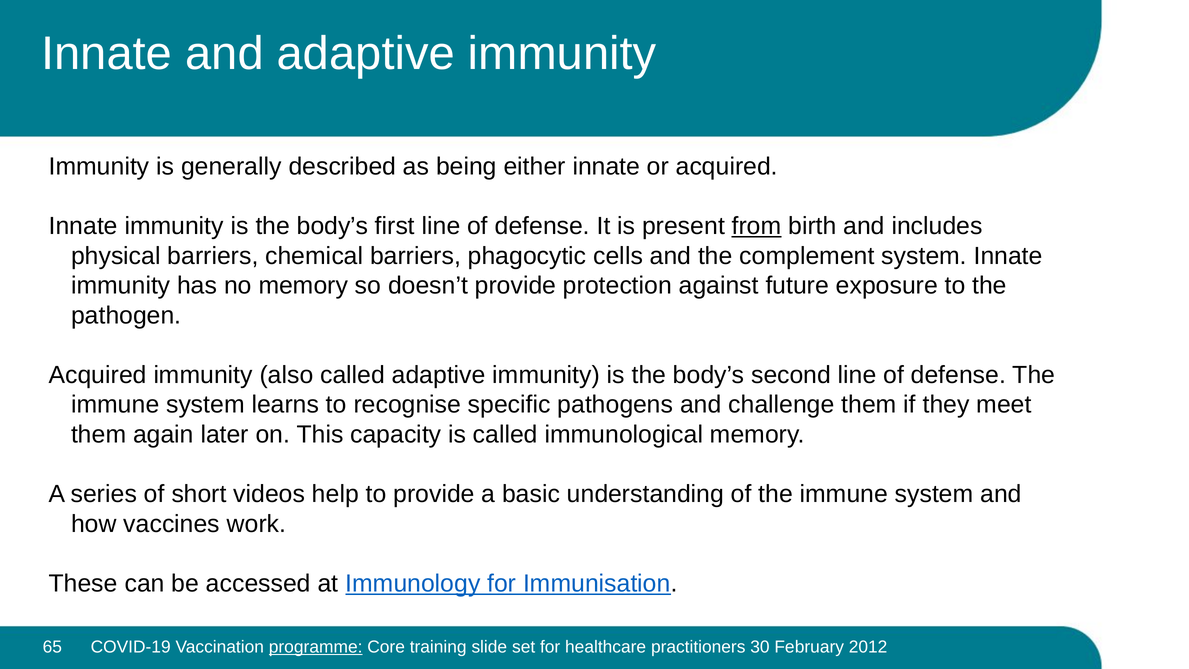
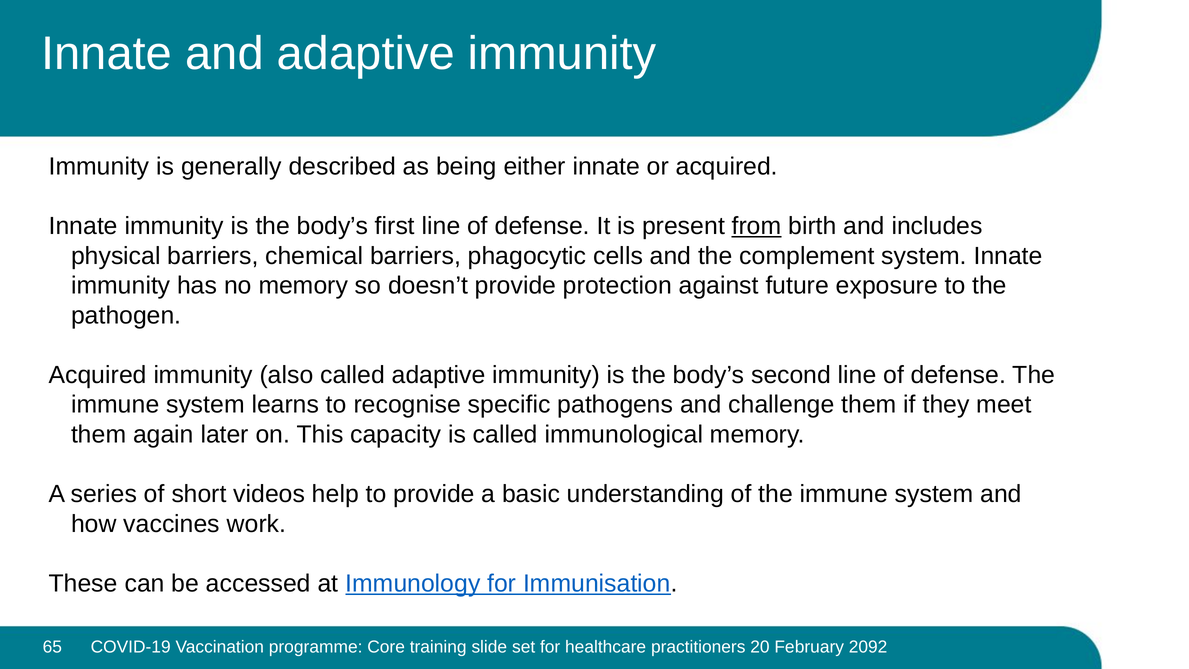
programme underline: present -> none (316, 647)
30: 30 -> 20 (760, 647)
2012: 2012 -> 2092 (868, 647)
